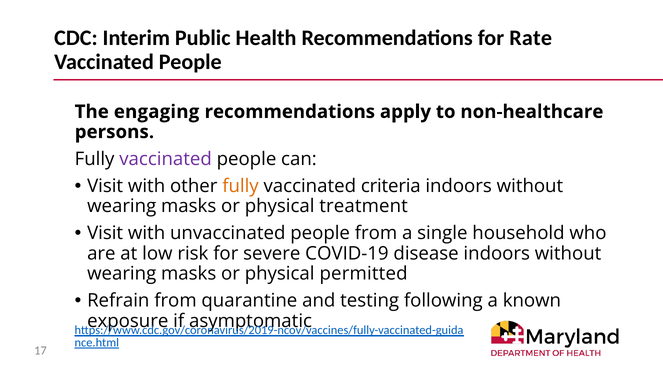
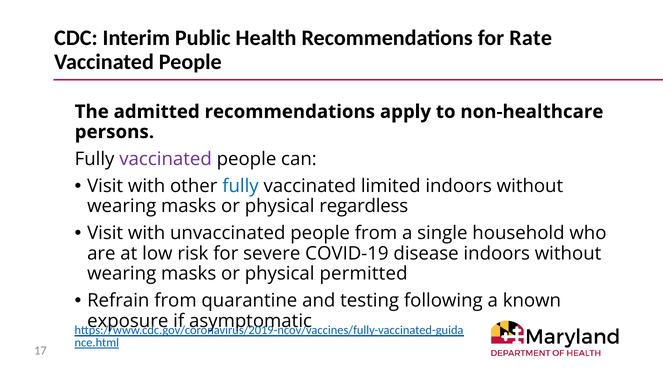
engaging: engaging -> admitted (157, 112)
fully colour: orange -> blue (240, 186)
criteria: criteria -> limited (391, 186)
treatment: treatment -> regardless (364, 206)
